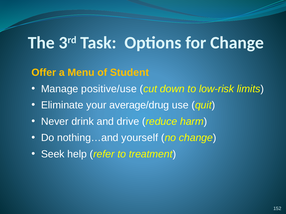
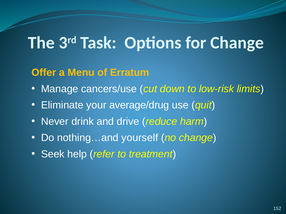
Student: Student -> Erratum (130, 73)
positive/use: positive/use -> cancers/use (109, 89)
